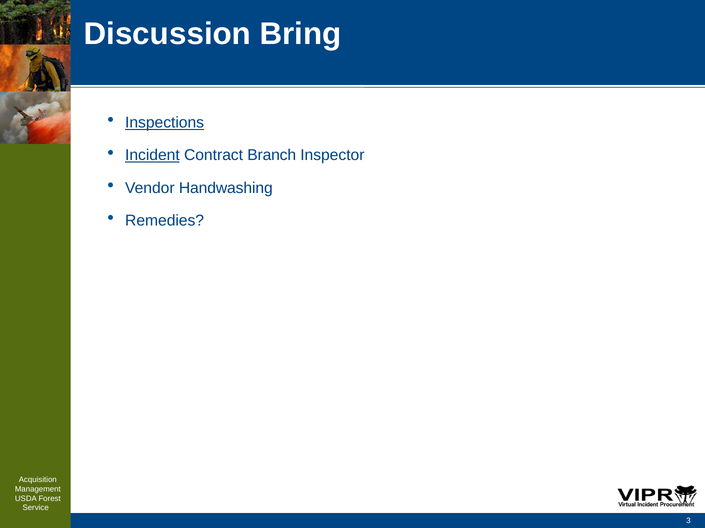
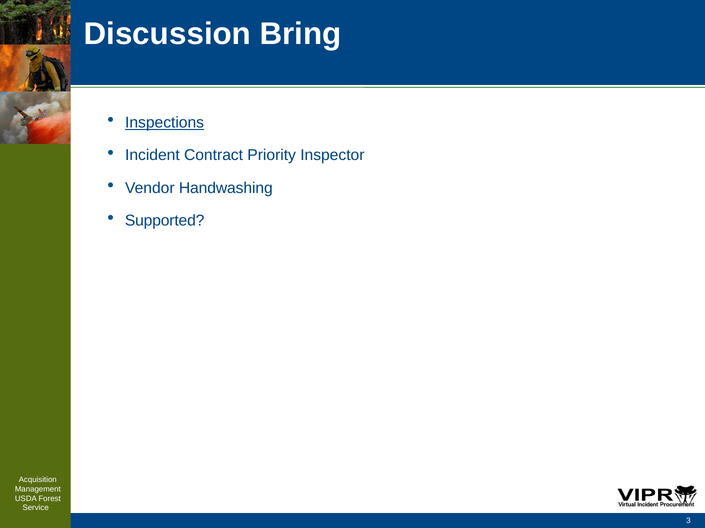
Incident underline: present -> none (152, 155)
Branch: Branch -> Priority (272, 155)
Remedies: Remedies -> Supported (165, 221)
